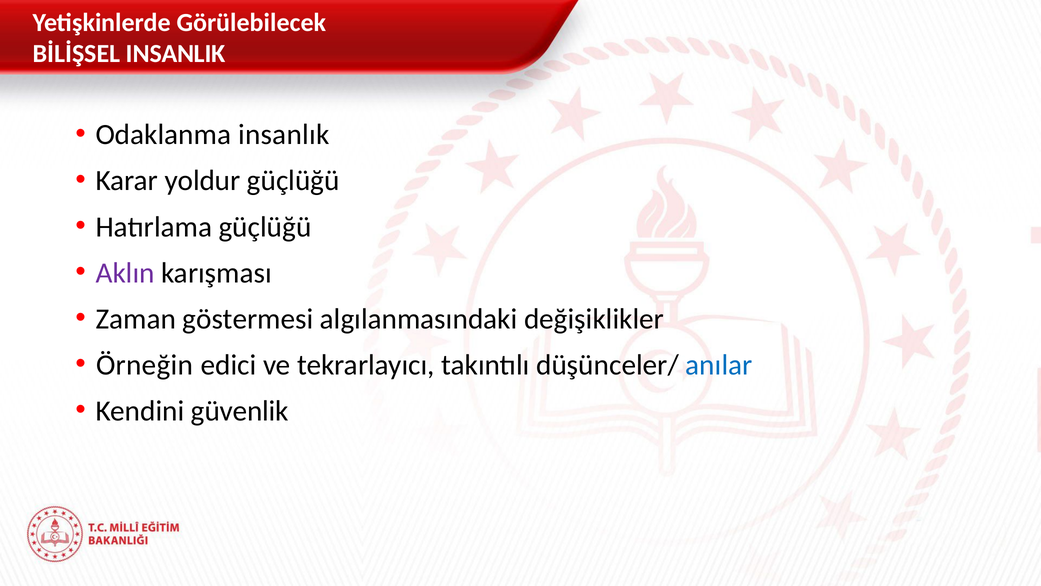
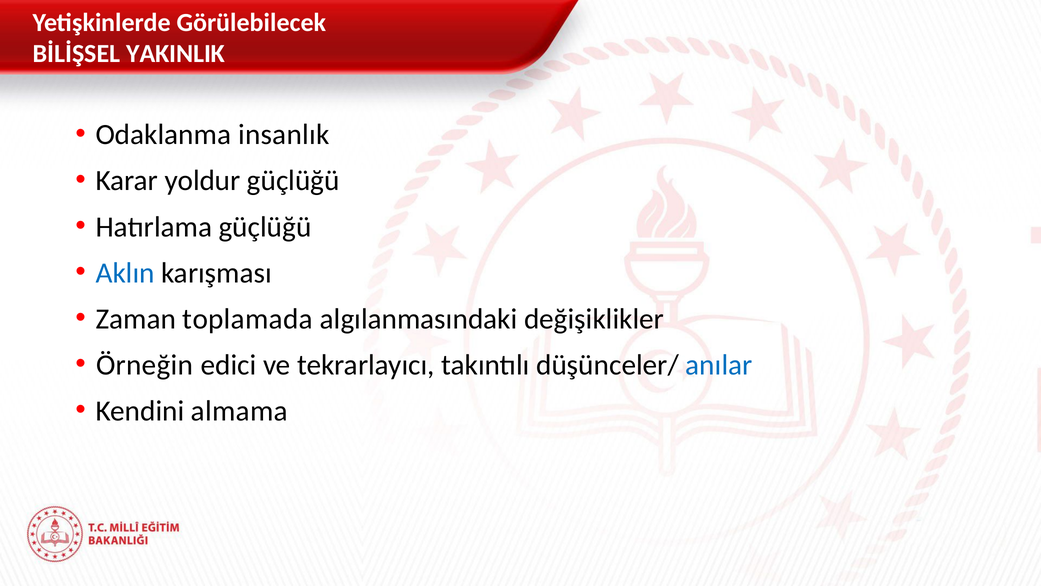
INSANLIK: INSANLIK -> YAKINLIK (176, 54)
Aklın colour: purple -> blue (125, 273)
göstermesi: göstermesi -> toplamada (248, 319)
güvenlik: güvenlik -> almama (239, 411)
